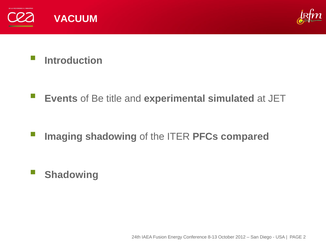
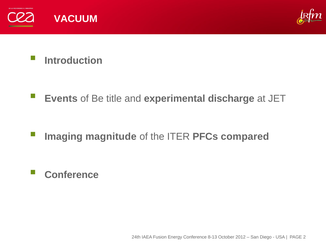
simulated: simulated -> discharge (231, 98)
Imaging shadowing: shadowing -> magnitude (111, 136)
Shadowing: Shadowing -> Conference (72, 174)
